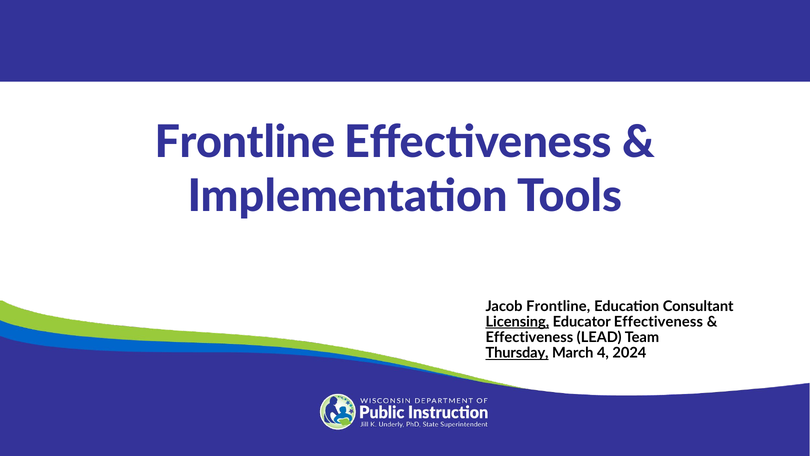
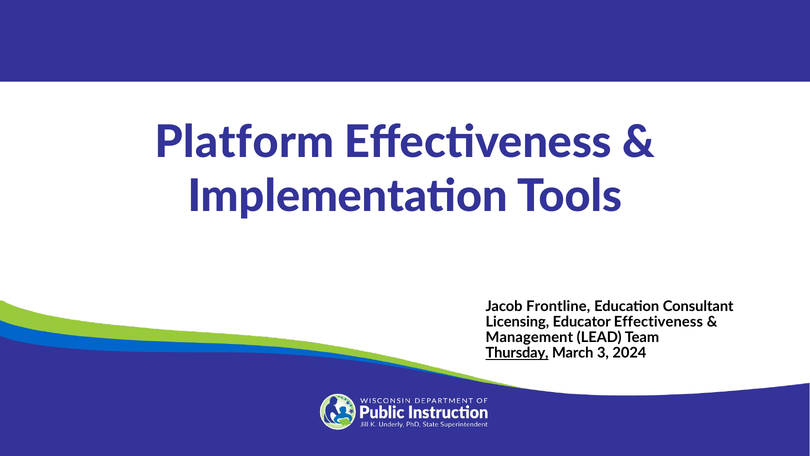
Frontline: Frontline -> Platform (244, 142)
Licensing underline: present -> none (517, 322)
Effectiveness: Effectiveness -> Management (529, 337)
4: 4 -> 3 (603, 353)
